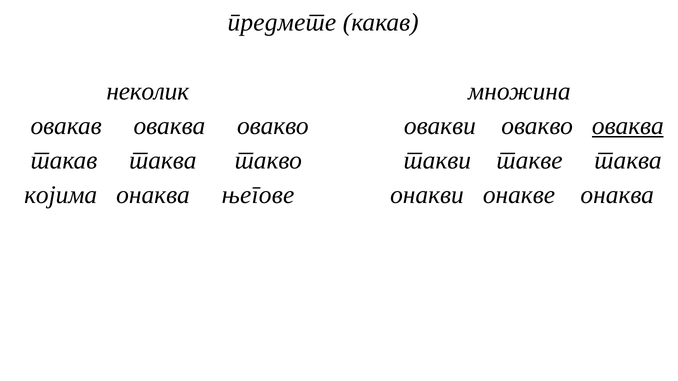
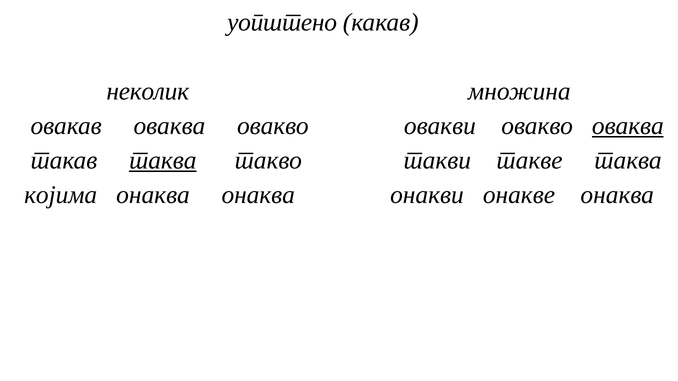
предмете: предмете -> уопштено (282, 23)
таква underline: none -> present (163, 161)
онаква његове: његове -> онаква (258, 195)
